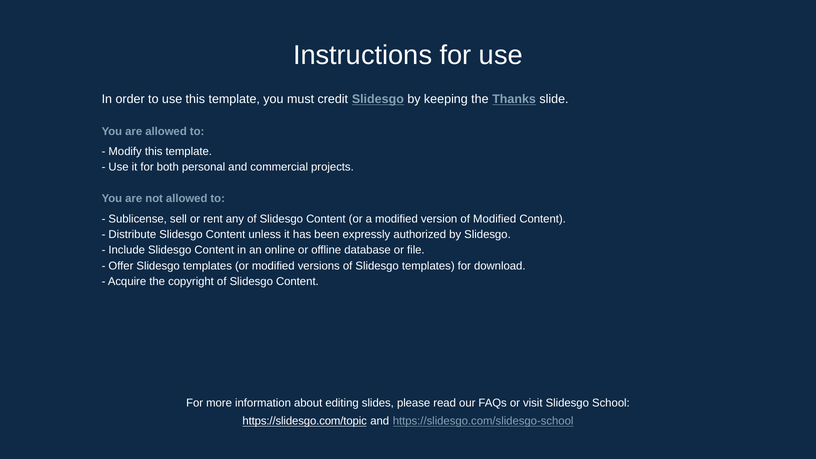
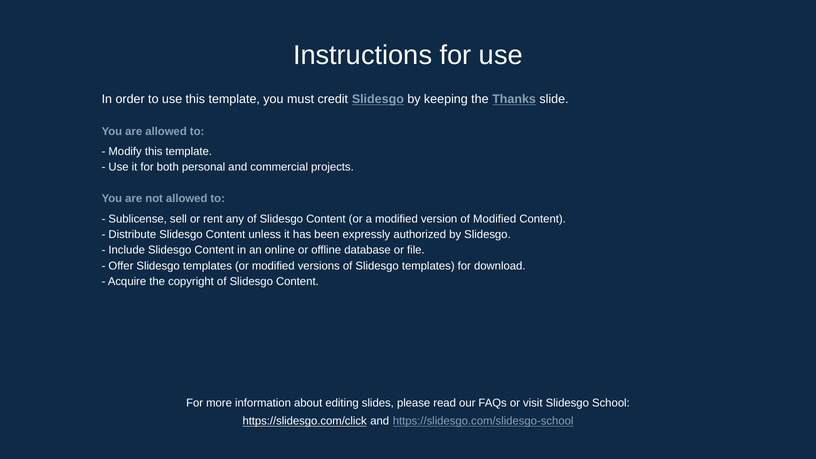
https://slidesgo.com/topic: https://slidesgo.com/topic -> https://slidesgo.com/click (305, 421)
